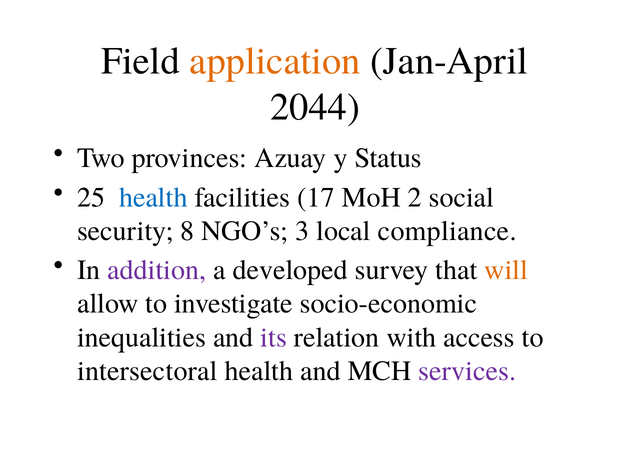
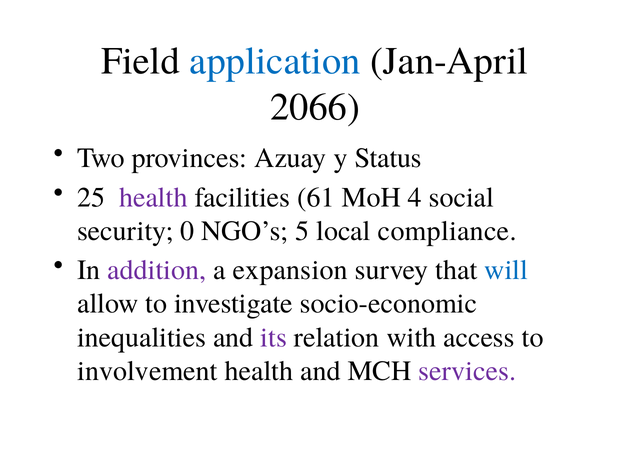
application colour: orange -> blue (275, 61)
2044: 2044 -> 2066 (315, 107)
health colour: blue -> purple (153, 198)
17: 17 -> 61 (316, 198)
2: 2 -> 4 (415, 198)
8: 8 -> 0 (187, 231)
3: 3 -> 5 (302, 231)
developed: developed -> expansion (290, 270)
will colour: orange -> blue (506, 270)
intersectoral: intersectoral -> involvement (147, 371)
